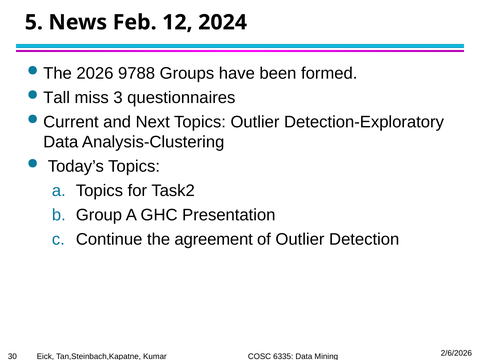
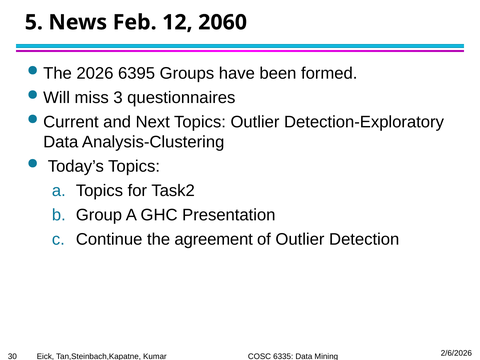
2024: 2024 -> 2060 (223, 22)
9788: 9788 -> 6395 (137, 73)
Tall: Tall -> Will (57, 98)
